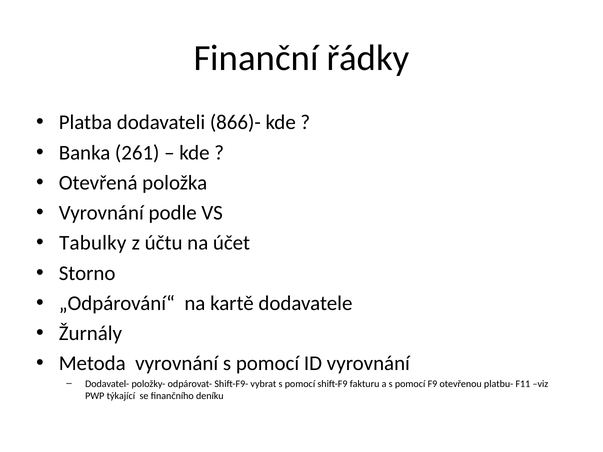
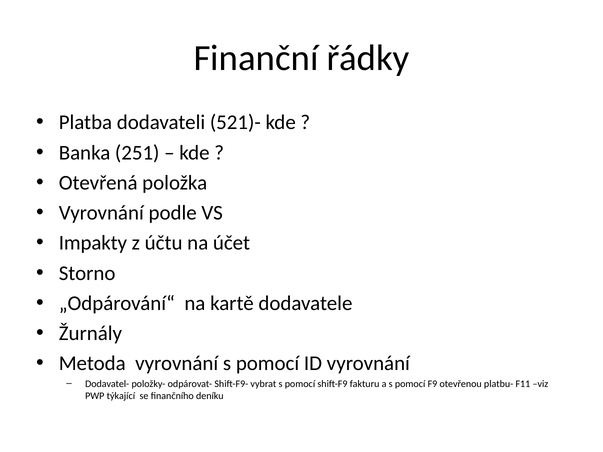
866)-: 866)- -> 521)- (235, 123)
261: 261 -> 251 (137, 153)
Tabulky: Tabulky -> Impakty (93, 243)
